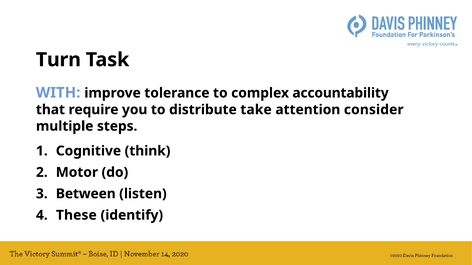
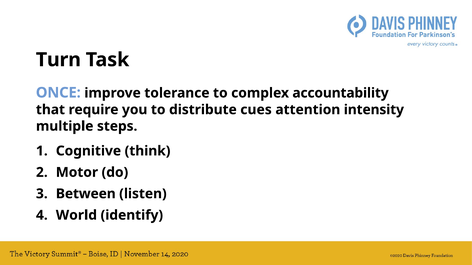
WITH: WITH -> ONCE (58, 93)
take: take -> cues (256, 110)
consider: consider -> intensity (374, 110)
These: These -> World (76, 216)
